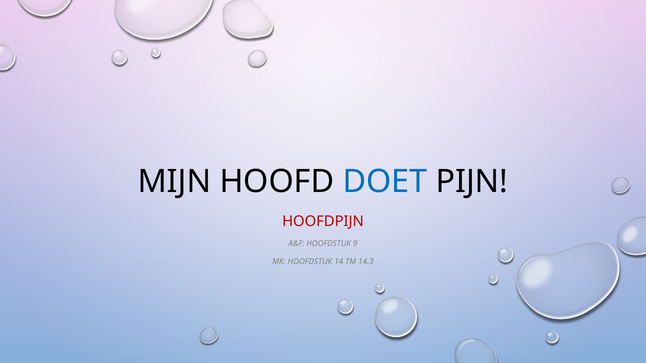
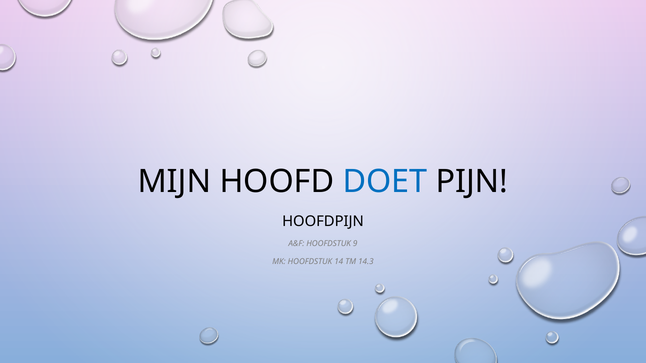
HOOFDPIJN colour: red -> black (323, 222)
